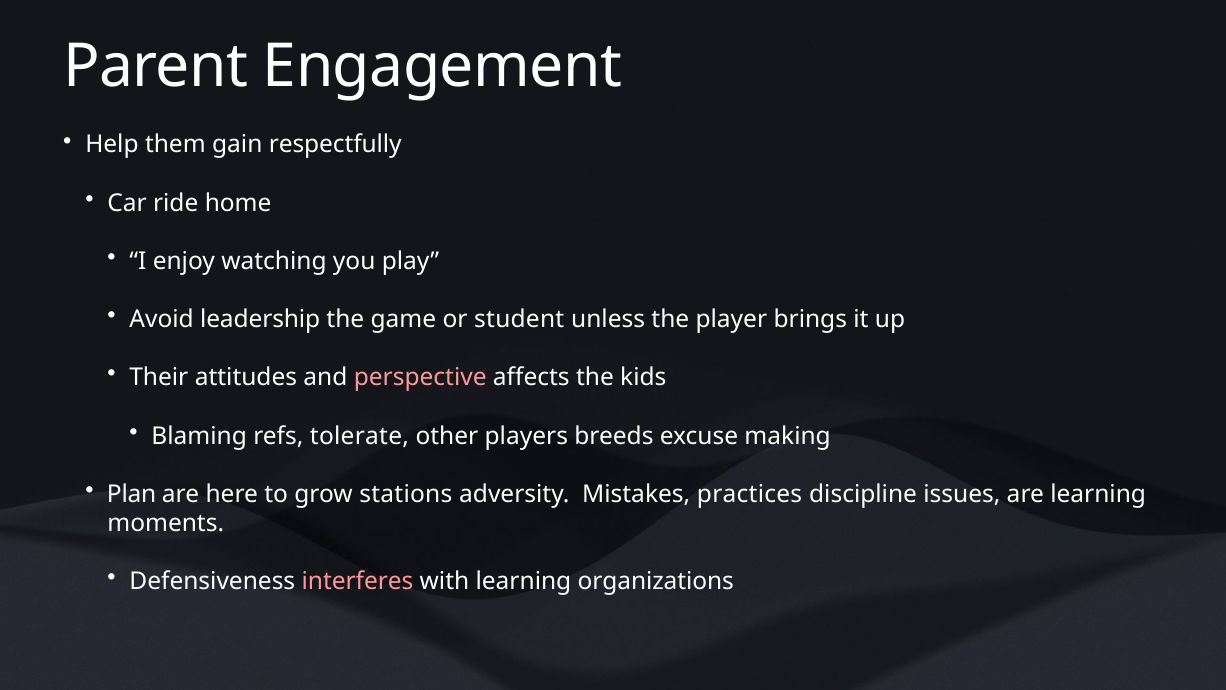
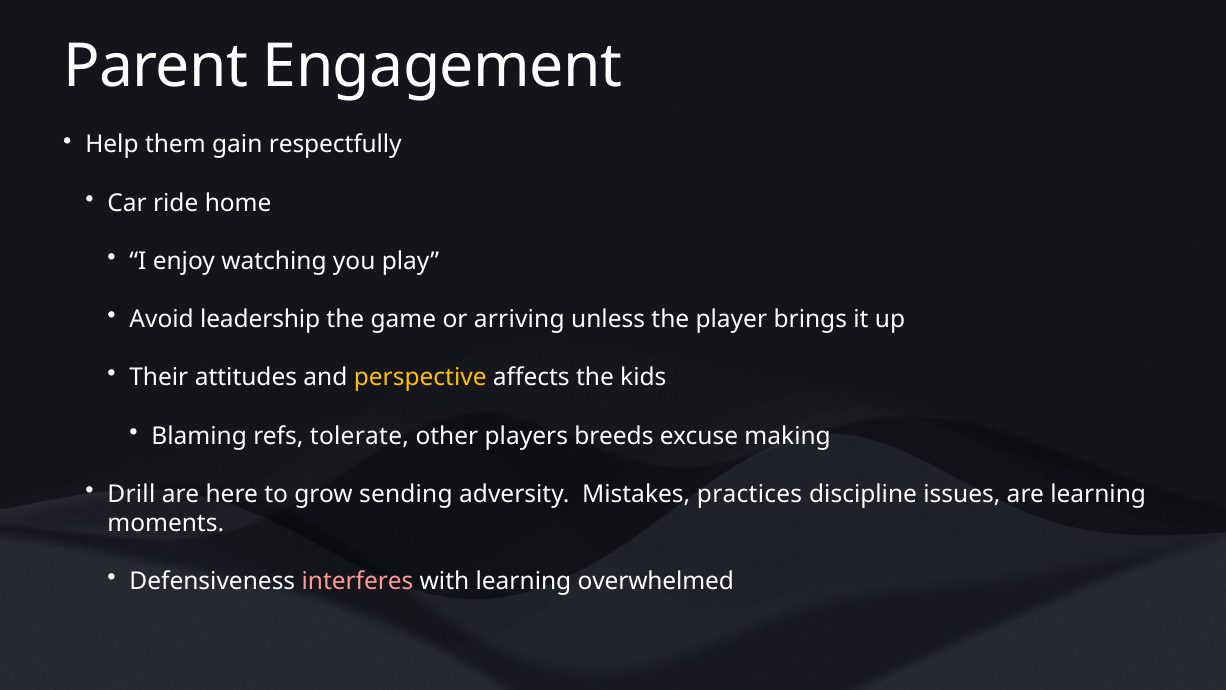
student: student -> arriving (519, 319)
perspective colour: pink -> yellow (420, 378)
Plan: Plan -> Drill (131, 494)
stations: stations -> sending (406, 494)
organizations: organizations -> overwhelmed (656, 581)
